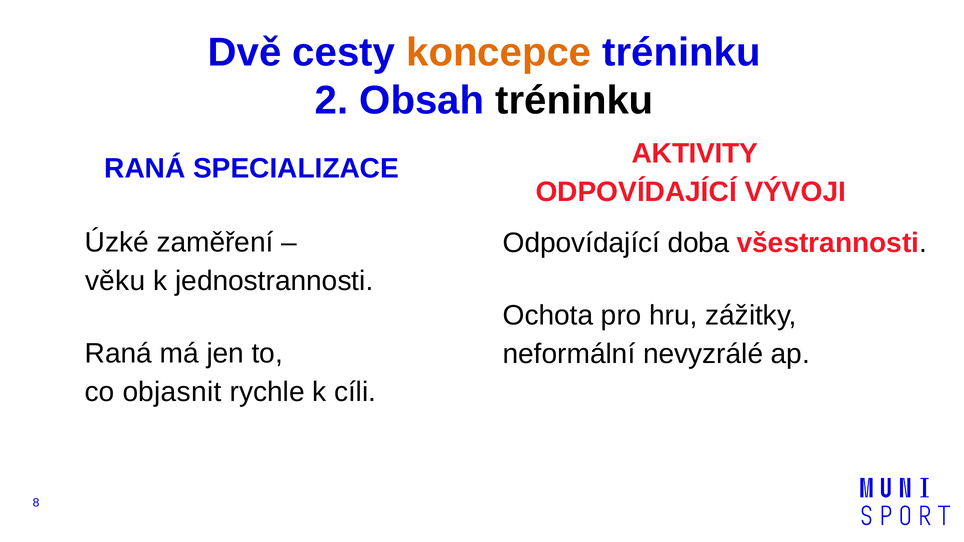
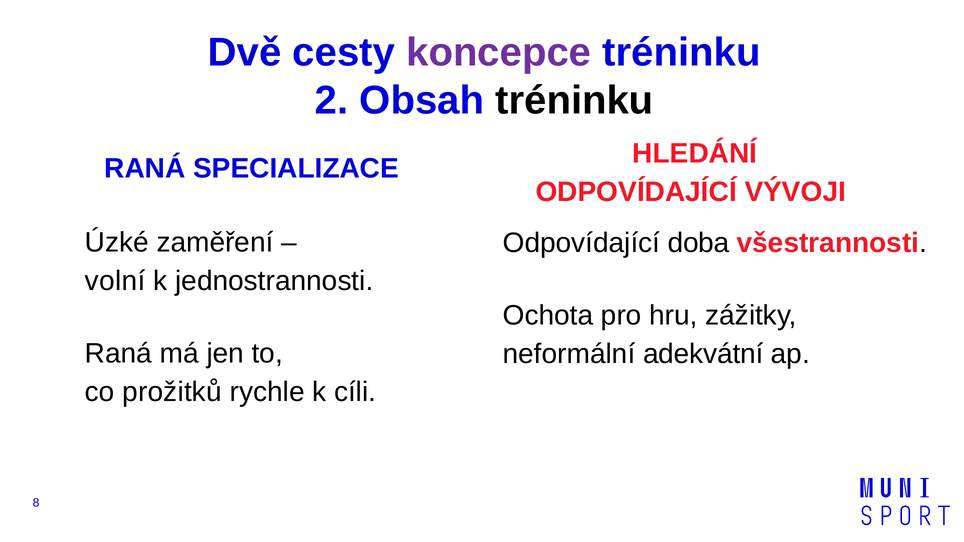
koncepce colour: orange -> purple (499, 52)
AKTIVITY: AKTIVITY -> HLEDÁNÍ (695, 153)
věku: věku -> volní (115, 281)
nevyzrálé: nevyzrálé -> adekvátní (703, 354)
objasnit: objasnit -> prožitků (172, 392)
